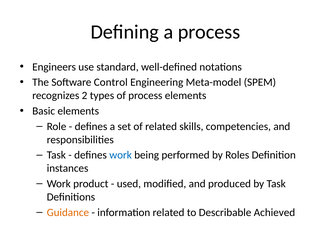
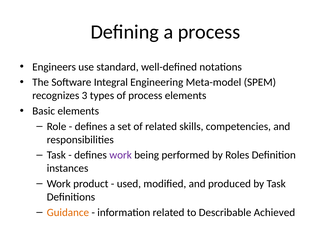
Control: Control -> Integral (111, 82)
2: 2 -> 3 (85, 96)
work colour: blue -> purple (121, 155)
